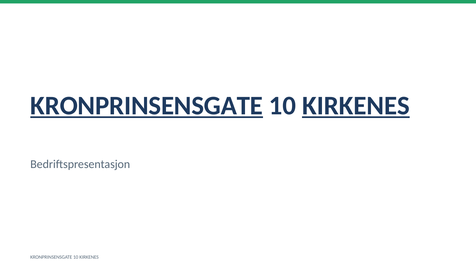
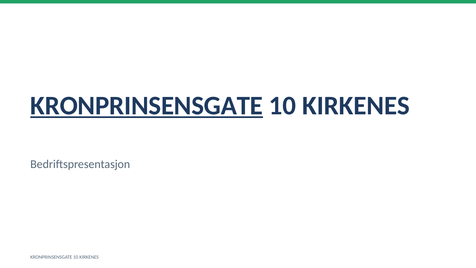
KIRKENES underline: present -> none (356, 106)
